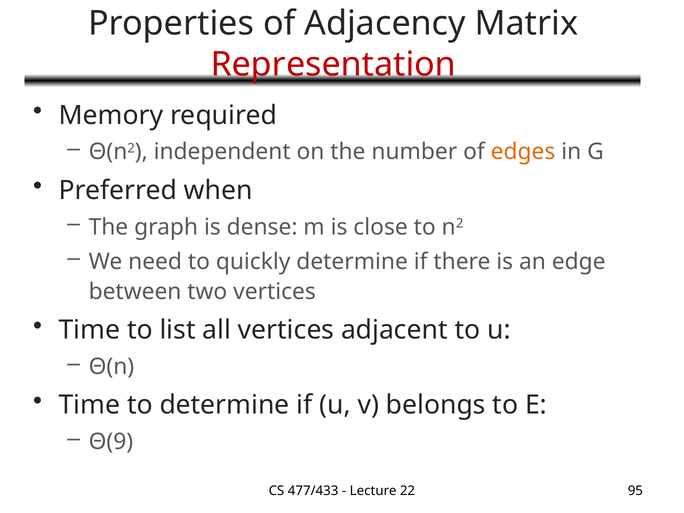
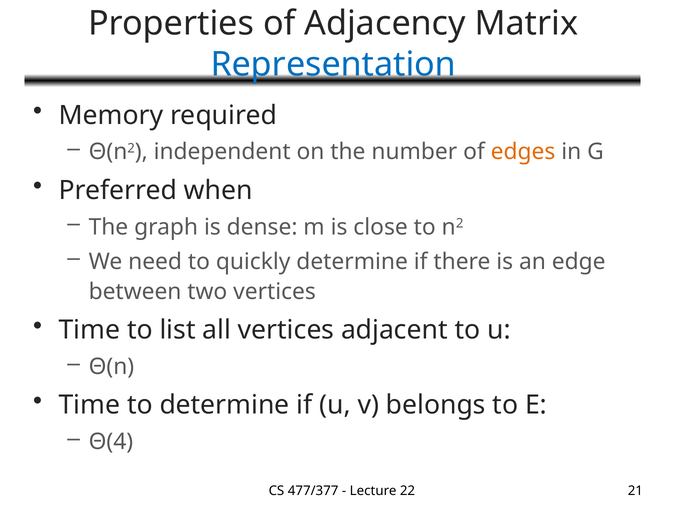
Representation colour: red -> blue (333, 64)
Θ(9: Θ(9 -> Θ(4 (111, 442)
477/433: 477/433 -> 477/377 (313, 491)
95: 95 -> 21 (635, 491)
